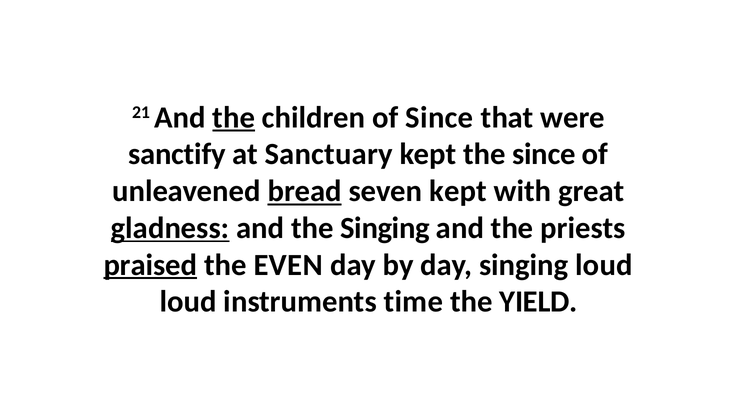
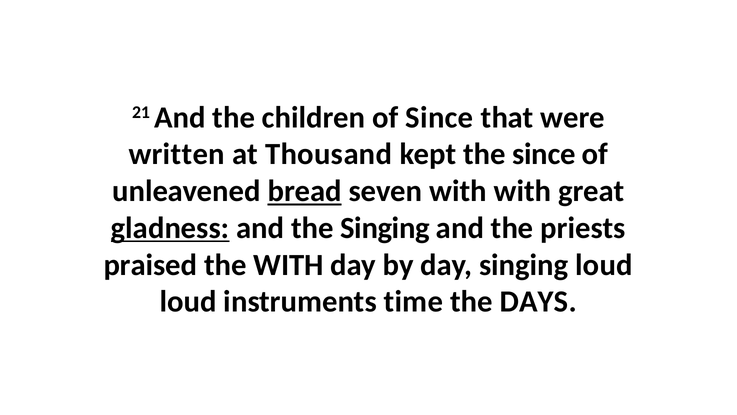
the underline: present -> none (234, 117)
sanctify: sanctify -> written (177, 154)
Sanctuary: Sanctuary -> Thousand (329, 154)
seven kept: kept -> with (458, 191)
praised underline: present -> none (150, 265)
the EVEN: EVEN -> WITH (288, 265)
YIELD: YIELD -> DAYS (538, 302)
